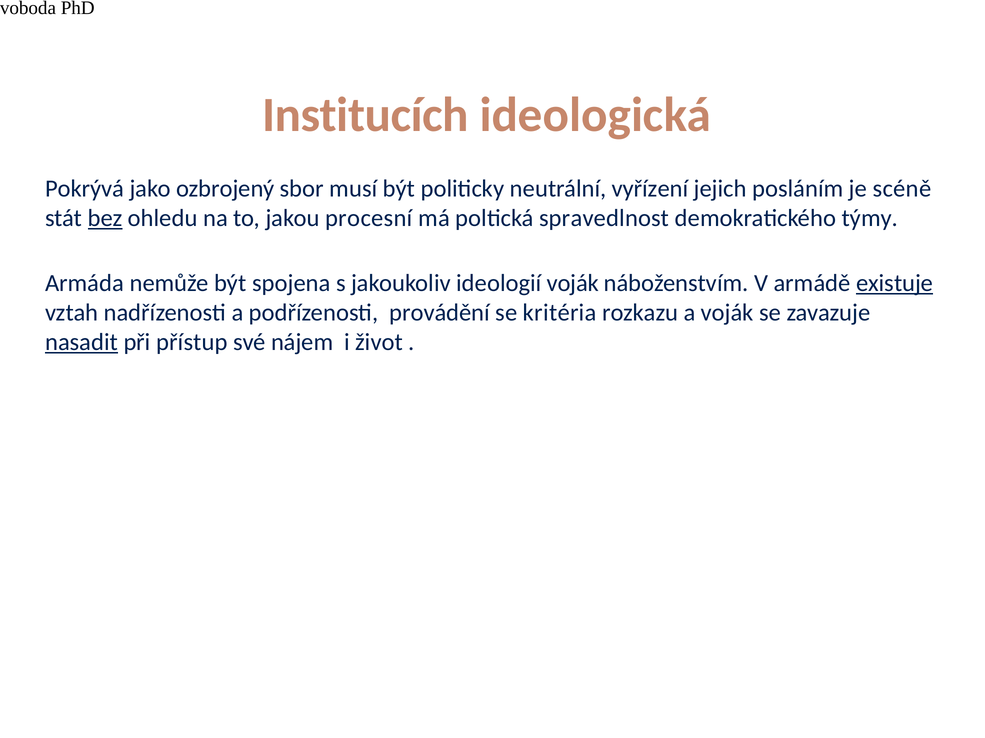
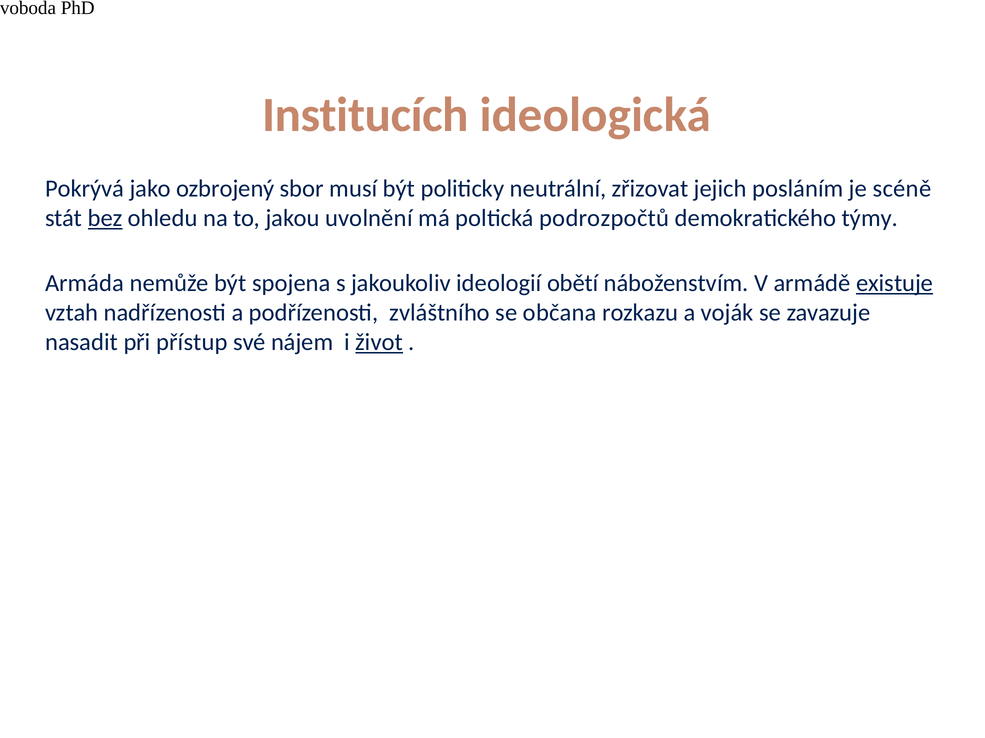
vyřízení: vyřízení -> zřizovat (650, 189)
procesní: procesní -> uvolnění (369, 218)
spravedlnost: spravedlnost -> podrozpočtů (604, 218)
ideologií voják: voják -> obětí (573, 284)
provádění: provádění -> zvláštního (440, 313)
kritéria: kritéria -> občana (560, 313)
nasadit underline: present -> none (82, 343)
život underline: none -> present (379, 343)
